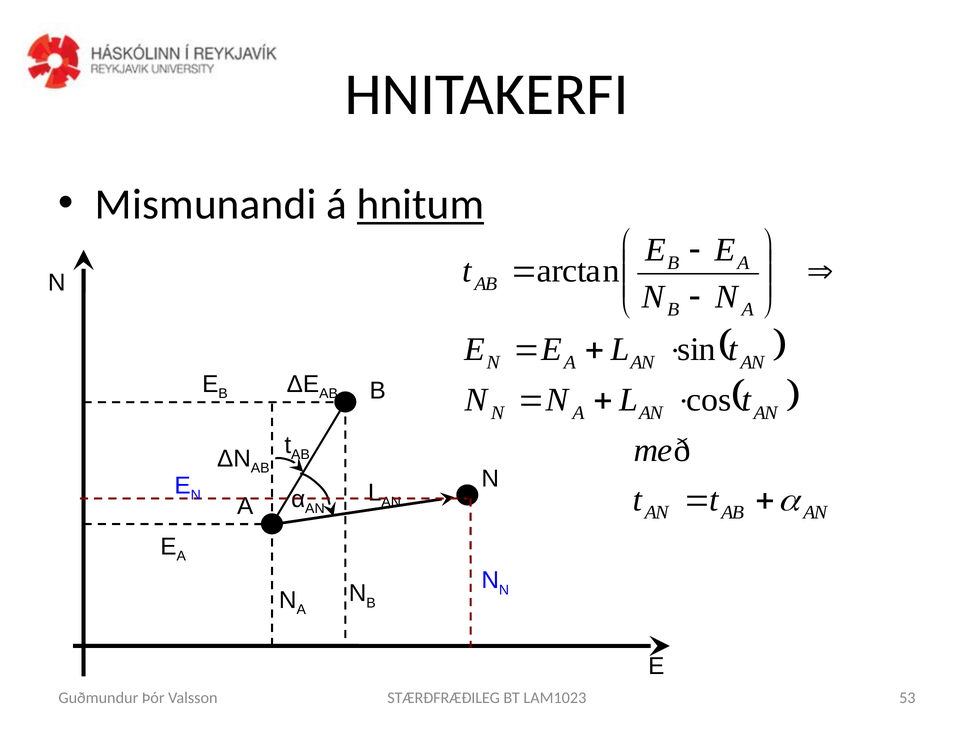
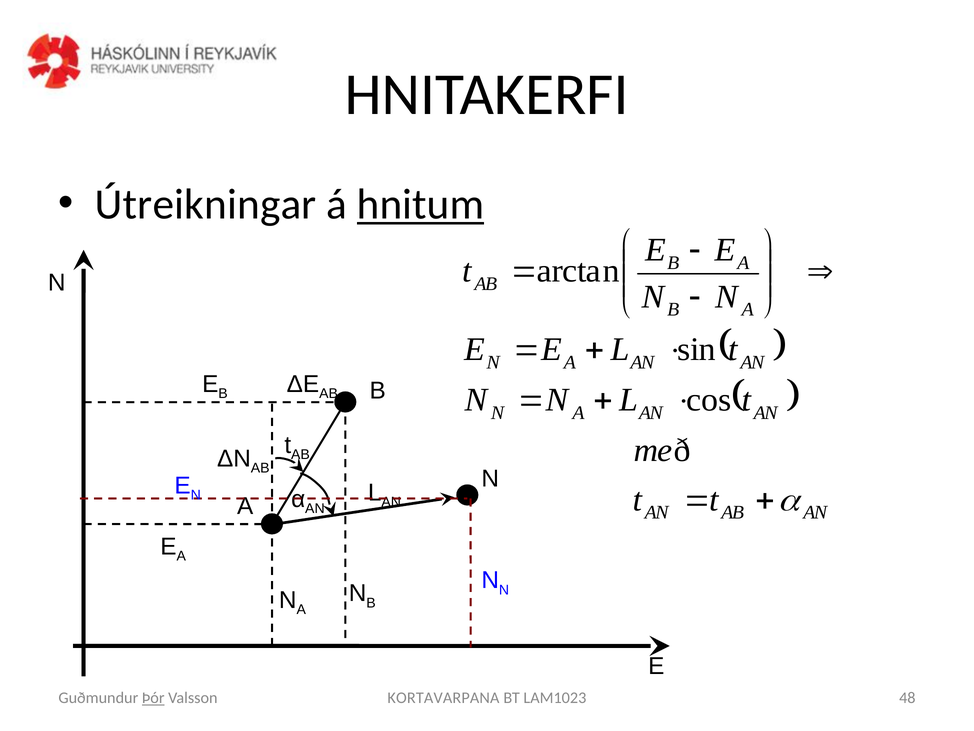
Mismunandi: Mismunandi -> Útreikningar (206, 204)
Þór underline: none -> present (153, 698)
STÆRÐFRÆÐILEG: STÆRÐFRÆÐILEG -> KORTAVARPANA (443, 698)
53: 53 -> 48 (907, 697)
